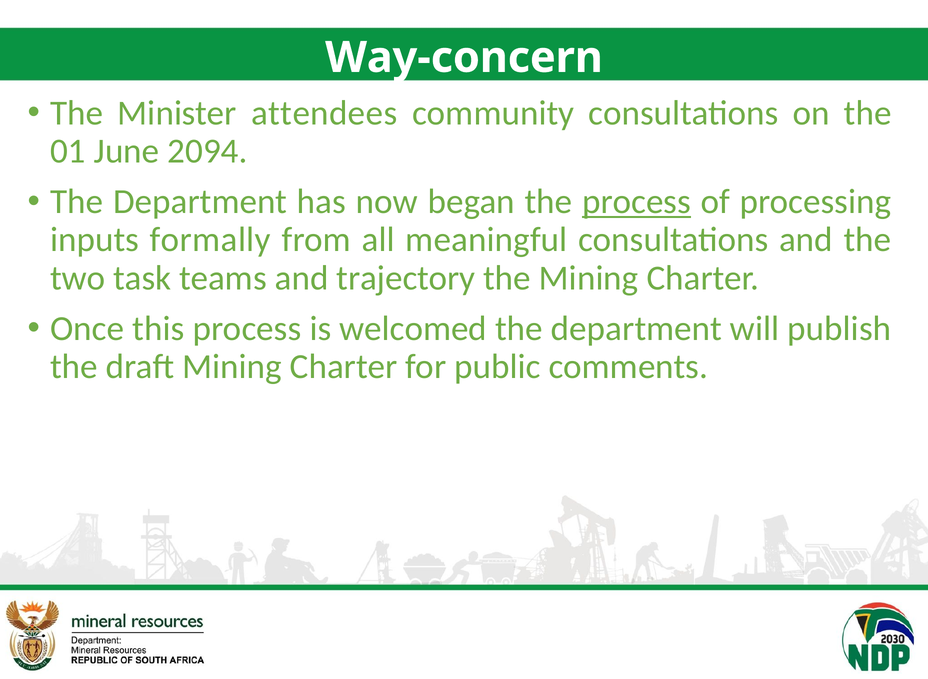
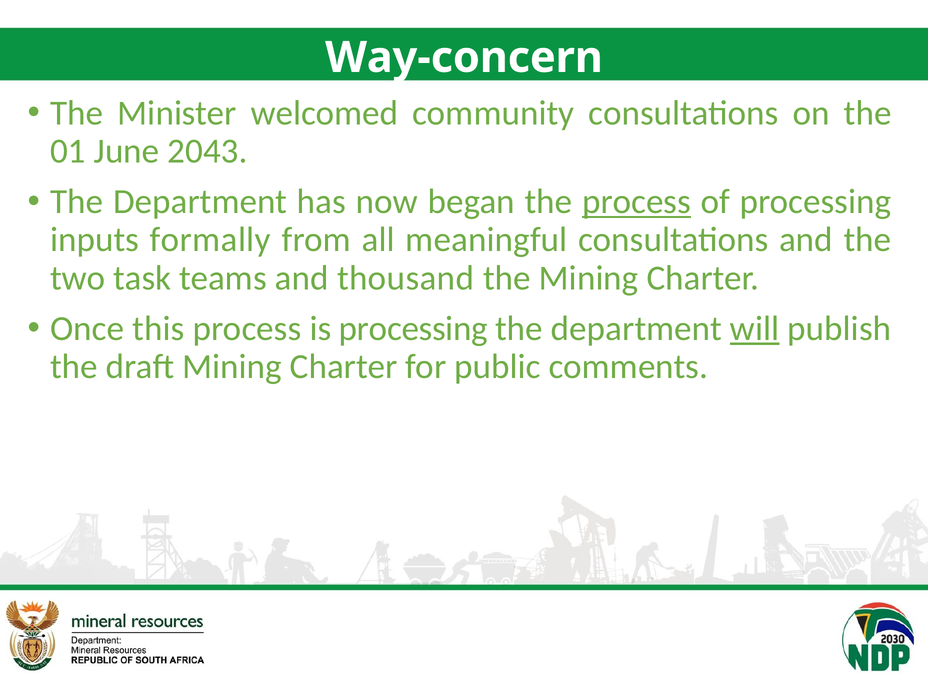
attendees: attendees -> welcomed (324, 113)
2094: 2094 -> 2043 (207, 151)
trajectory: trajectory -> thousand (406, 278)
is welcomed: welcomed -> processing (413, 329)
will underline: none -> present (755, 329)
